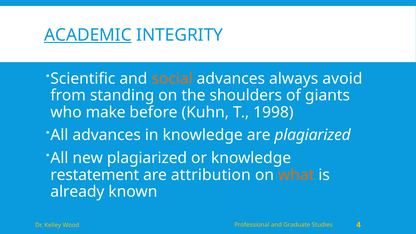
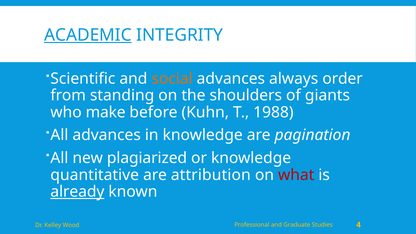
avoid: avoid -> order (343, 79)
1998: 1998 -> 1988 (273, 112)
are plagiarized: plagiarized -> pagination (313, 135)
restatement: restatement -> quantitative (95, 175)
what colour: orange -> red (296, 175)
already underline: none -> present (77, 192)
